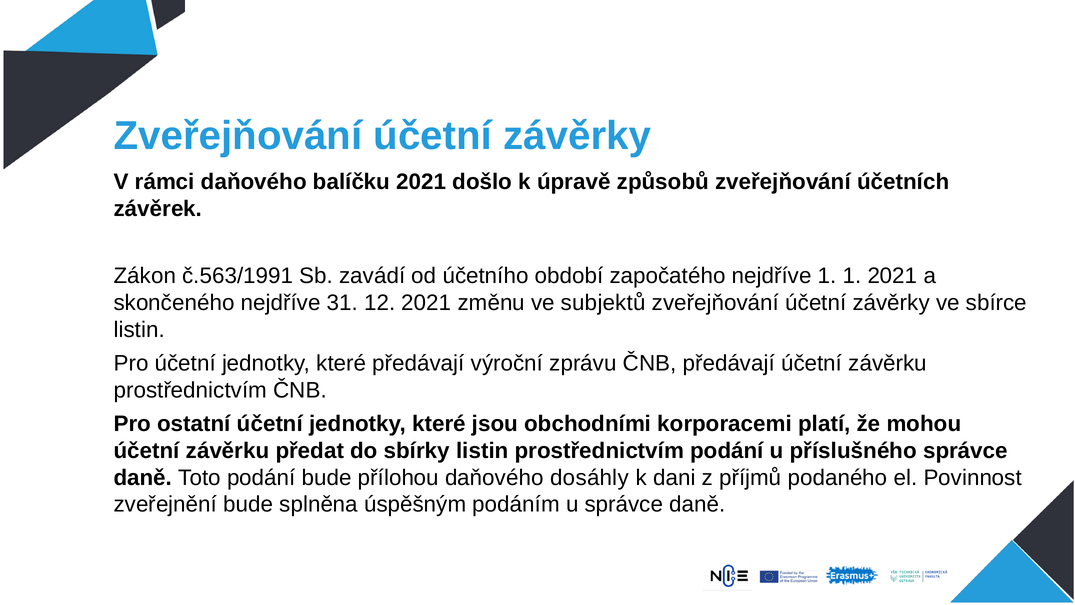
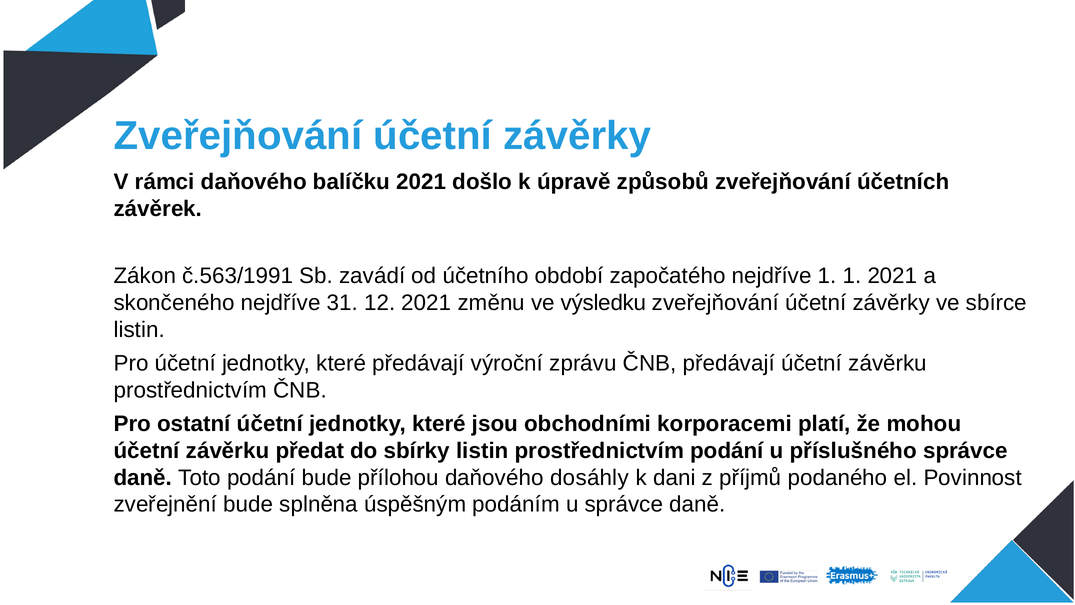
subjektů: subjektů -> výsledku (603, 303)
